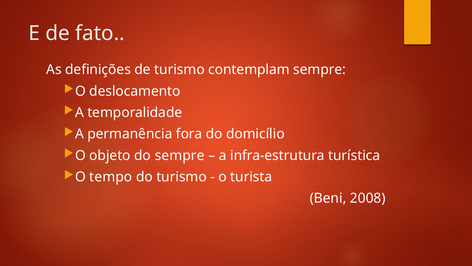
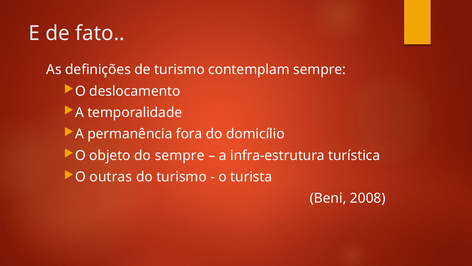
tempo: tempo -> outras (111, 177)
